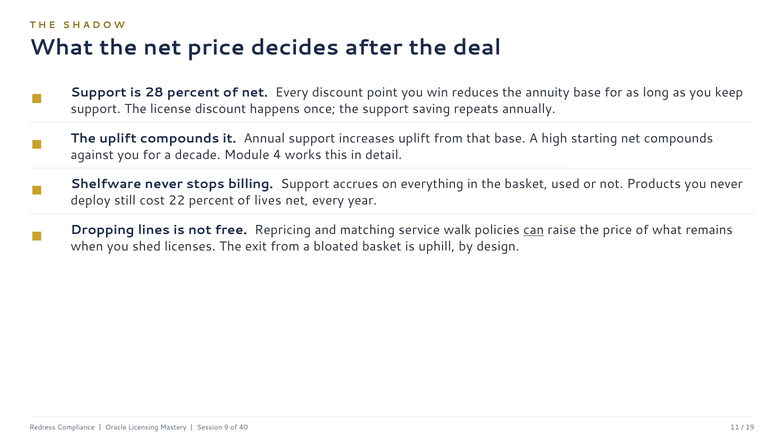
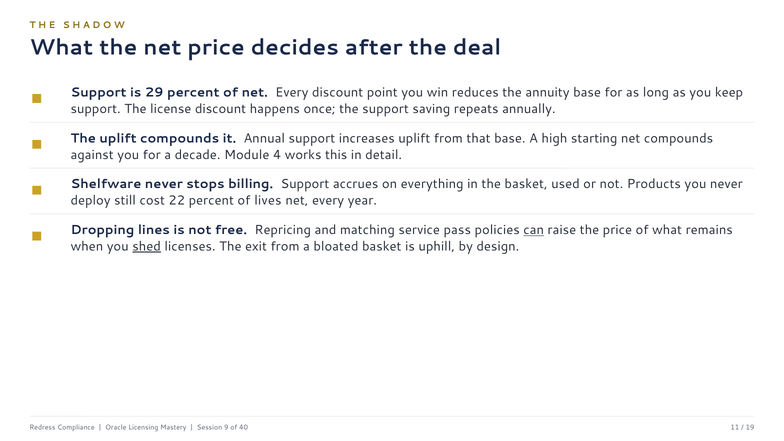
28: 28 -> 29 (154, 92)
walk: walk -> pass (457, 230)
shed underline: none -> present (147, 246)
